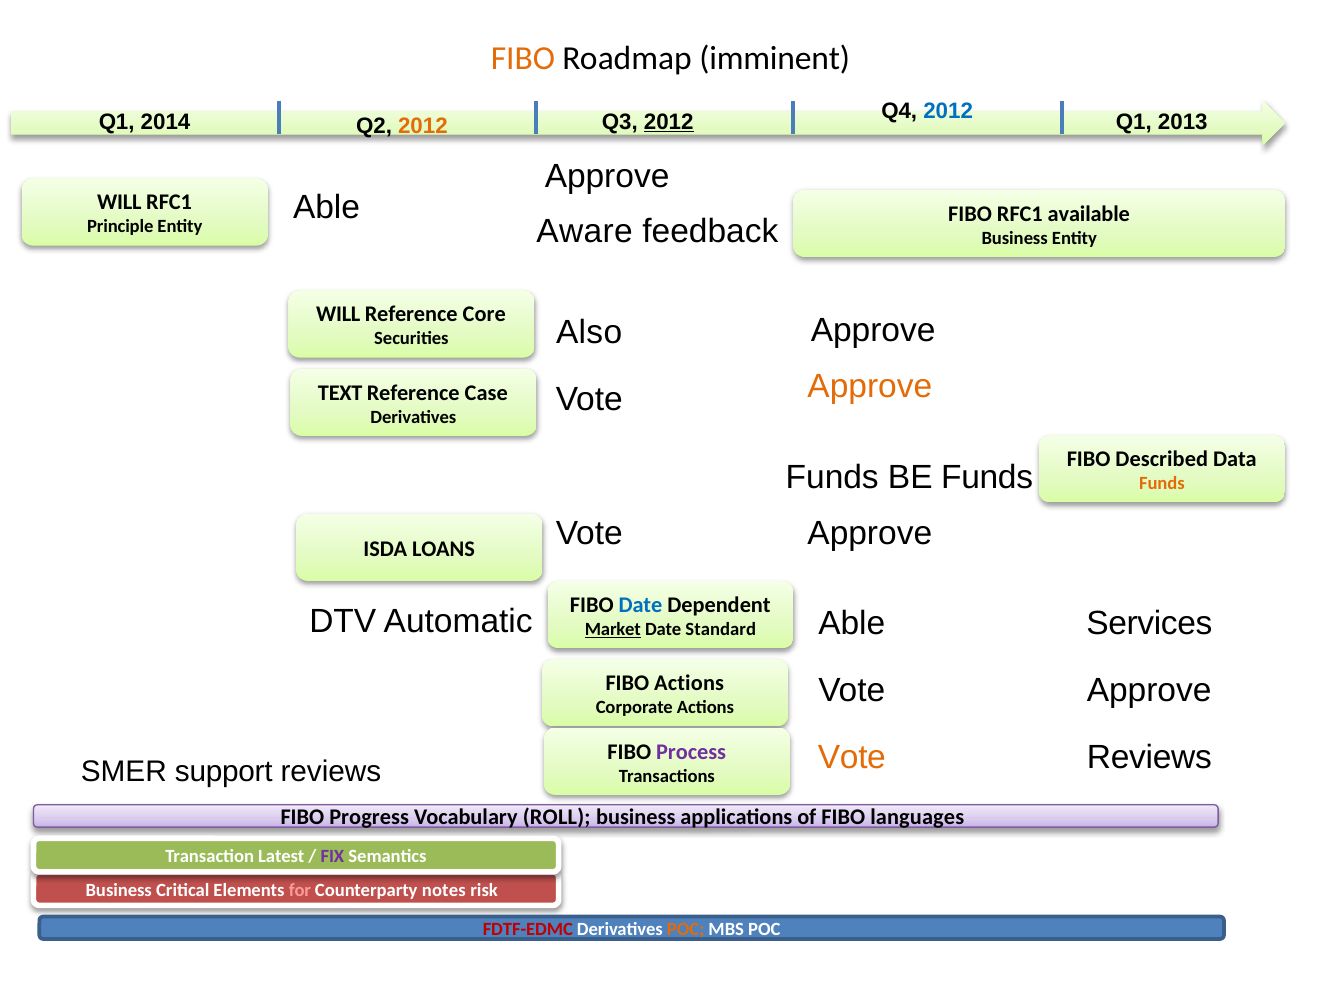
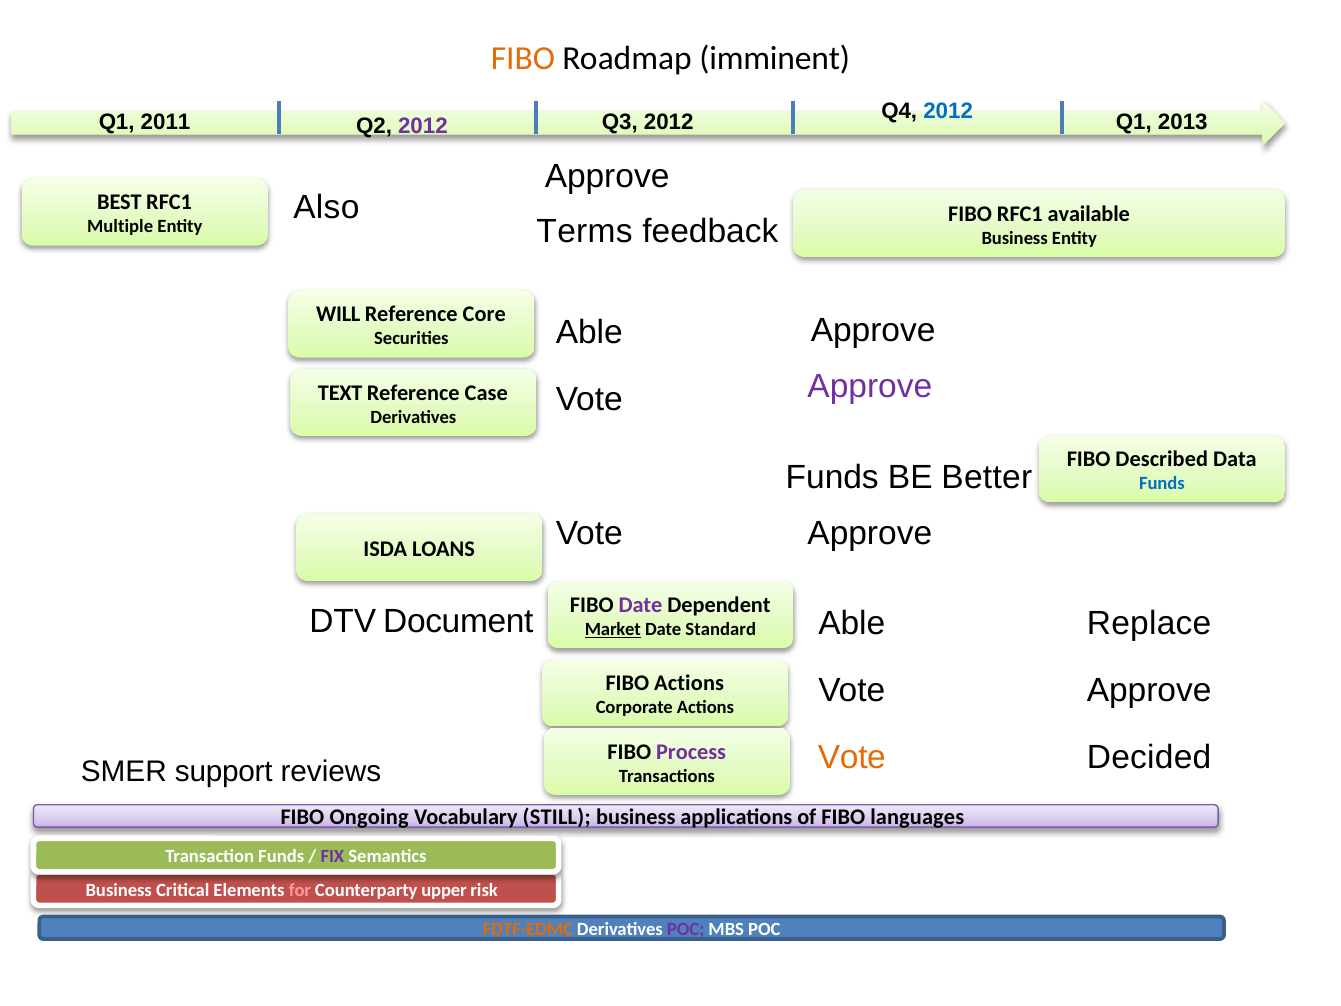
2014: 2014 -> 2011 (166, 122)
2012 colour: orange -> purple (423, 126)
2012 underline: present -> none (669, 122)
Able: Able -> Also (326, 208)
WILL: WILL -> BEST (119, 202)
Aware: Aware -> Terms (585, 232)
Principle: Principle -> Multiple (120, 227)
Also: Also -> Able (589, 332)
Approve colour: orange -> purple (870, 387)
BE Funds: Funds -> Better (987, 478)
Funds colour: orange -> blue (1162, 483)
Date colour: blue -> purple (640, 605)
Automatic: Automatic -> Document (458, 621)
Services: Services -> Replace (1149, 623)
Reviews: Reviews -> Decided (1149, 757)
Progress: Progress -> Ongoing (369, 817)
ROLL: ROLL -> STILL (557, 817)
Transaction Latest: Latest -> Funds (281, 856)
notes: notes -> upper (444, 890)
FDTF-EDMC colour: red -> orange (528, 929)
POC colour: orange -> purple (686, 929)
